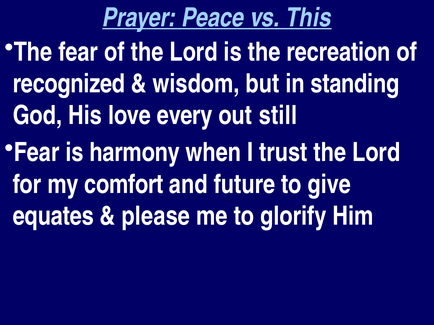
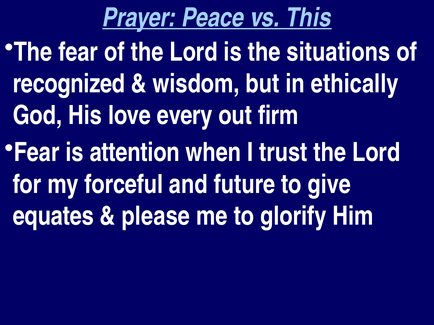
recreation: recreation -> situations (338, 52)
standing: standing -> ethically (355, 84)
still: still -> firm (278, 116)
harmony: harmony -> attention (135, 153)
comfort: comfort -> forceful (124, 185)
